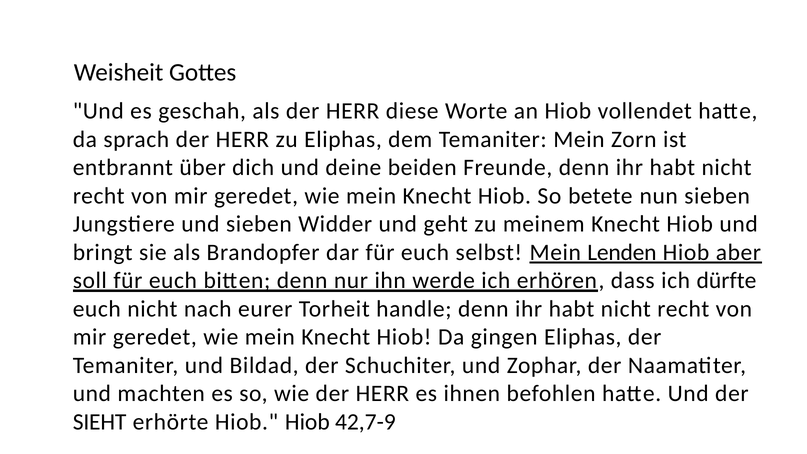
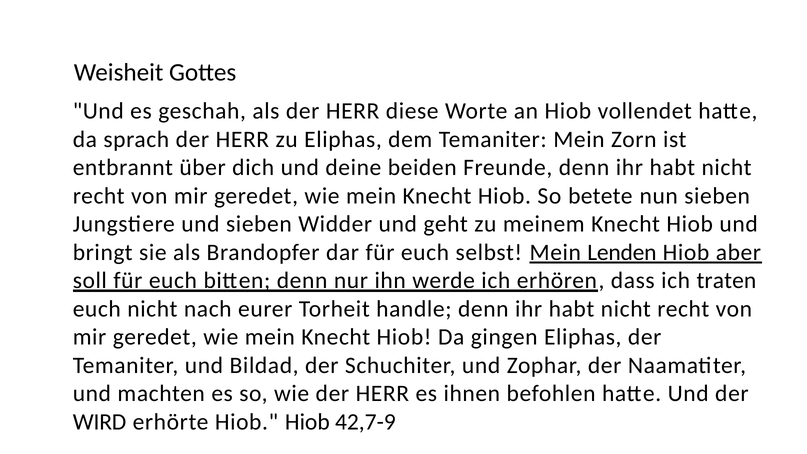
dürfte: dürfte -> traten (726, 281)
SIEHT: SIEHT -> WIRD (100, 422)
